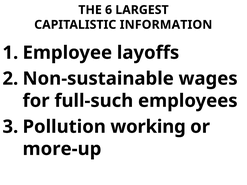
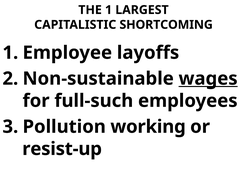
6: 6 -> 1 (109, 10)
INFORMATION: INFORMATION -> SHORTCOMING (166, 25)
wages underline: none -> present (208, 79)
more-up: more-up -> resist-up (62, 149)
